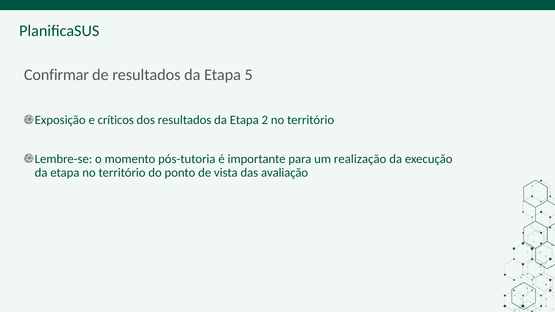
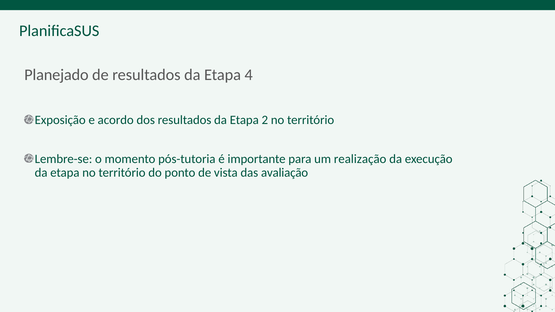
Confirmar: Confirmar -> Planejado (56, 75)
5: 5 -> 4 (249, 75)
críticos: críticos -> acordo (116, 120)
